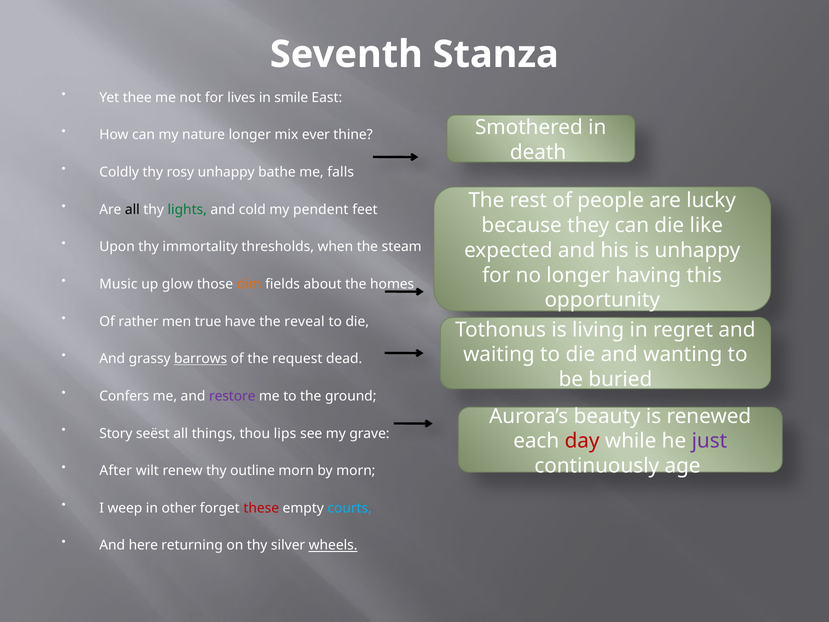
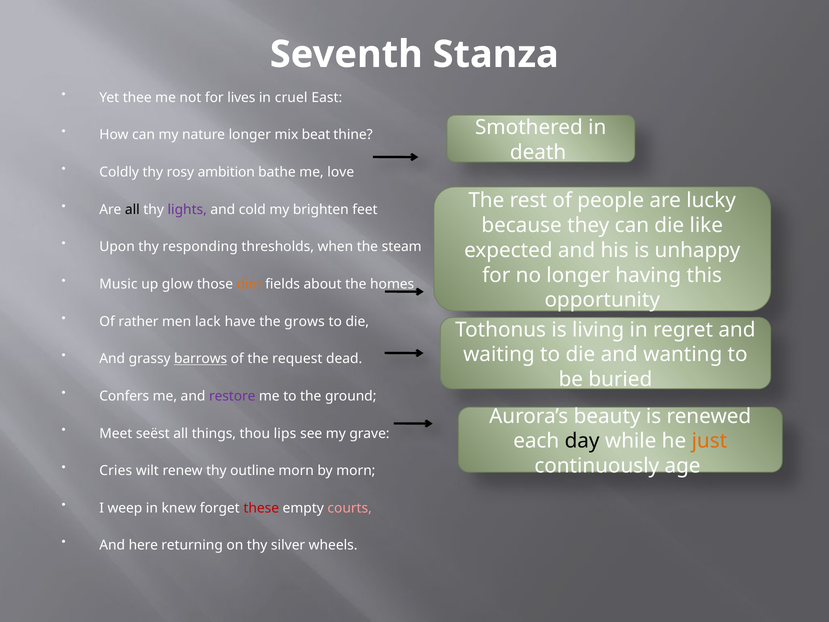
smile: smile -> cruel (291, 98)
ever: ever -> beat (316, 135)
rosy unhappy: unhappy -> ambition (226, 172)
falls: falls -> love (341, 172)
lights colour: green -> purple (187, 209)
pendent: pendent -> brighten (321, 209)
immortality: immortality -> responding (200, 247)
true: true -> lack (208, 321)
reveal: reveal -> grows (304, 321)
Story: Story -> Meet (116, 433)
day colour: red -> black (582, 441)
just colour: purple -> orange (709, 441)
After: After -> Cries (116, 471)
other: other -> knew (179, 508)
courts colour: light blue -> pink (350, 508)
wheels underline: present -> none (333, 545)
